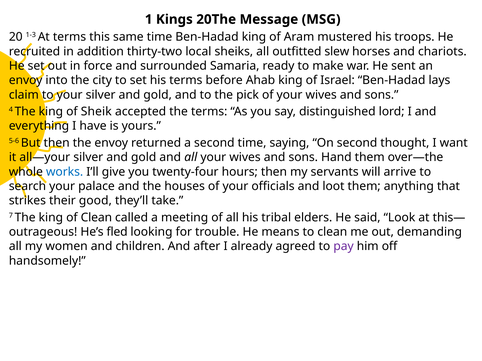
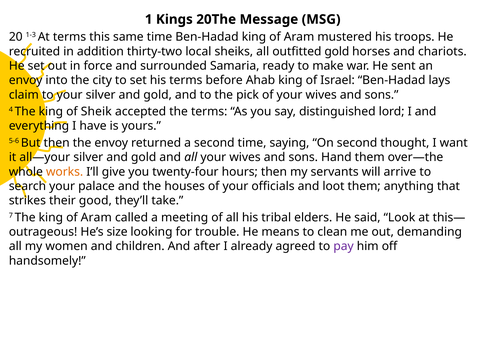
outfitted slew: slew -> gold (337, 51)
works colour: blue -> orange (65, 172)
The king of Clean: Clean -> Aram (96, 218)
fled: fled -> size (117, 232)
